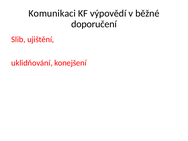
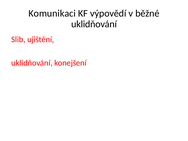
doporučení: doporučení -> uklidňování (94, 24)
